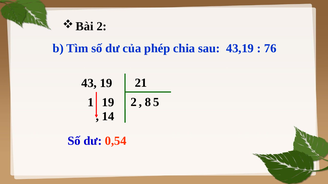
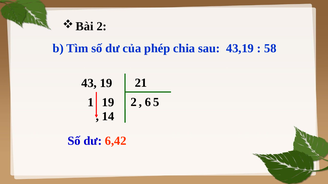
76: 76 -> 58 (270, 49)
8: 8 -> 6 (148, 102)
0,54: 0,54 -> 6,42 (116, 141)
